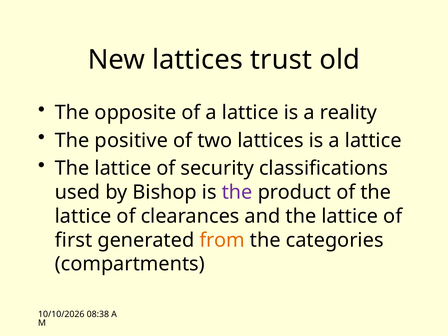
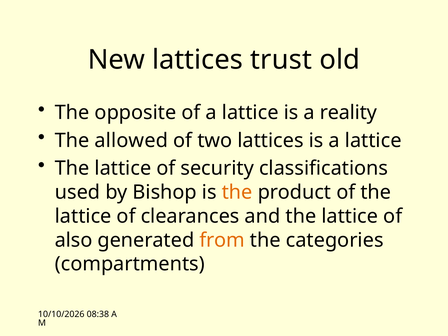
positive: positive -> allowed (131, 141)
the colour: purple -> orange (237, 192)
first: first -> also (74, 240)
